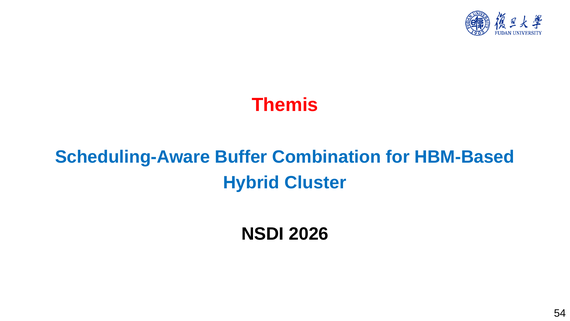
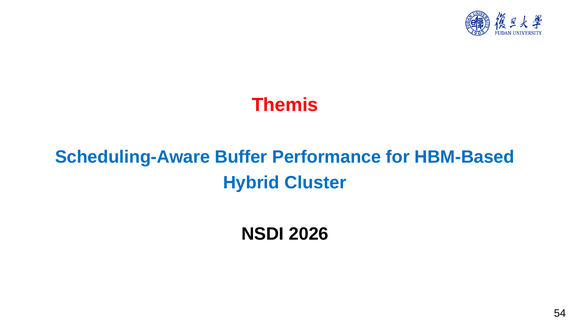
Combination: Combination -> Performance (327, 157)
